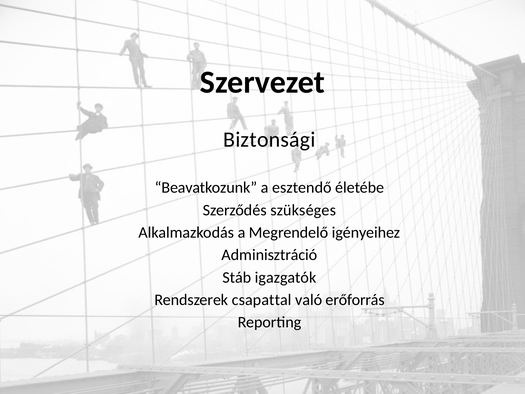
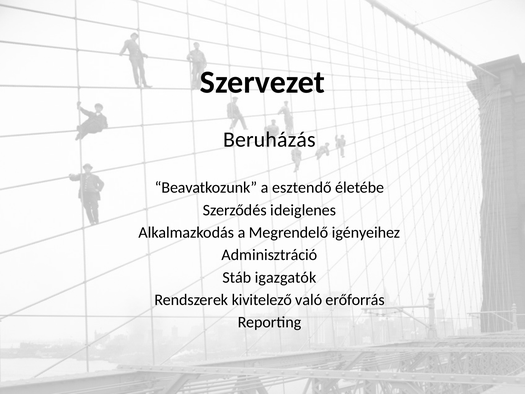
Biztonsági: Biztonsági -> Beruházás (269, 140)
szükséges: szükséges -> ideiglenes (303, 210)
csapattal: csapattal -> kivitelező (262, 300)
